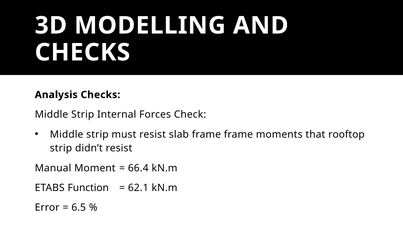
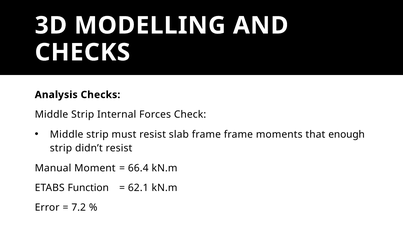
rooftop: rooftop -> enough (347, 134)
6.5: 6.5 -> 7.2 (79, 207)
